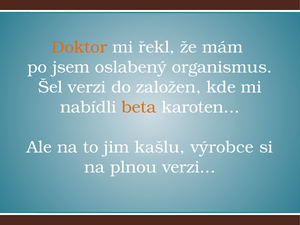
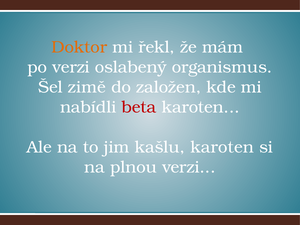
po jsem: jsem -> verzi (71, 67)
Šel verzi: verzi -> zimě (87, 87)
beta colour: orange -> red (139, 107)
kašlu výrobce: výrobce -> karoten (222, 147)
